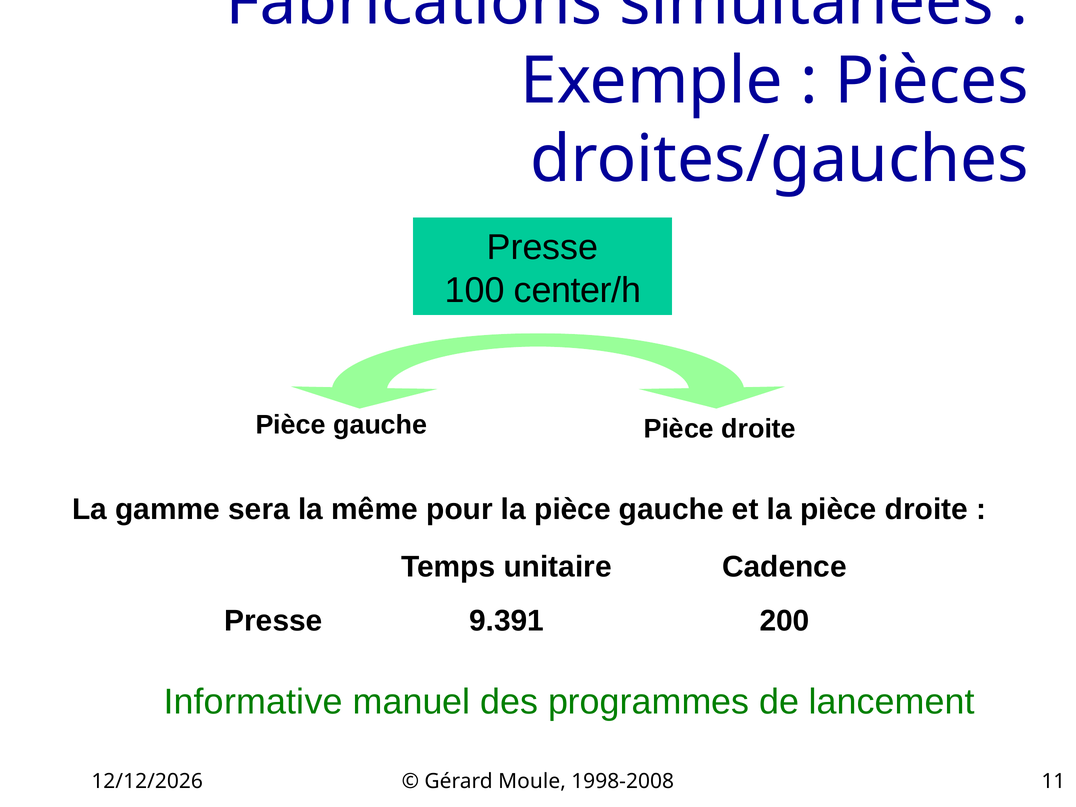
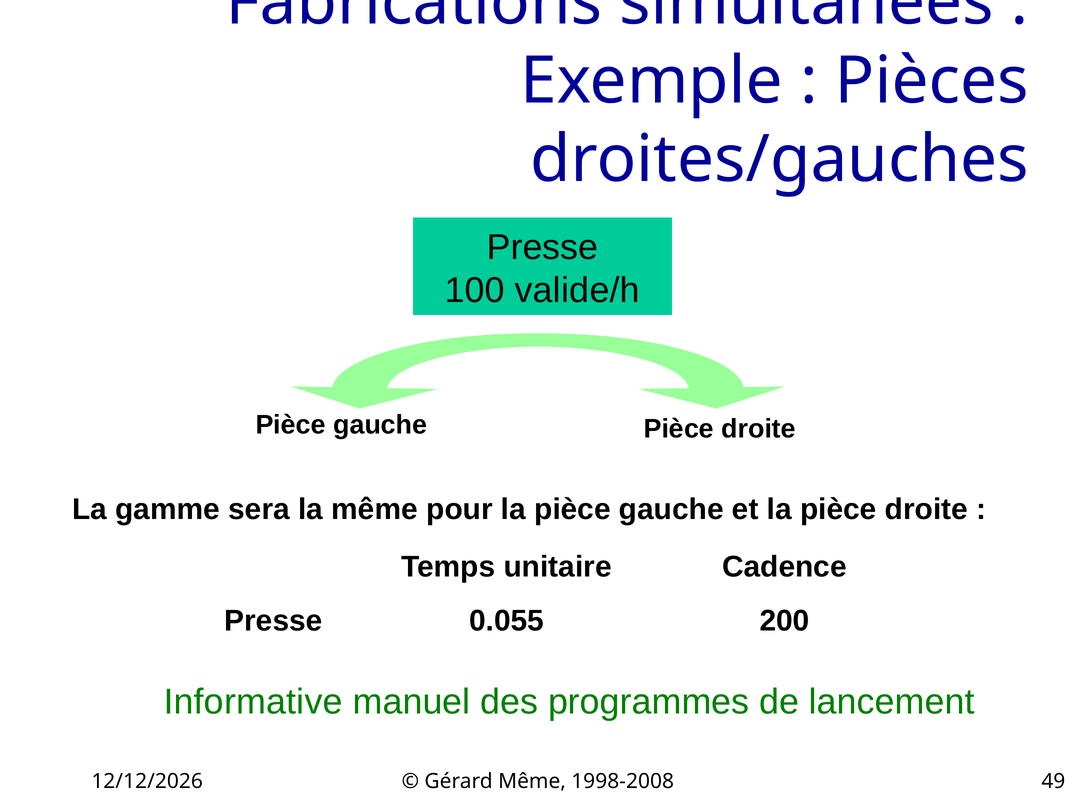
center/h: center/h -> valide/h (577, 290)
9.391: 9.391 -> 0.055 (507, 621)
Gérard Moule: Moule -> Même (532, 782)
11: 11 -> 49 (1053, 782)
